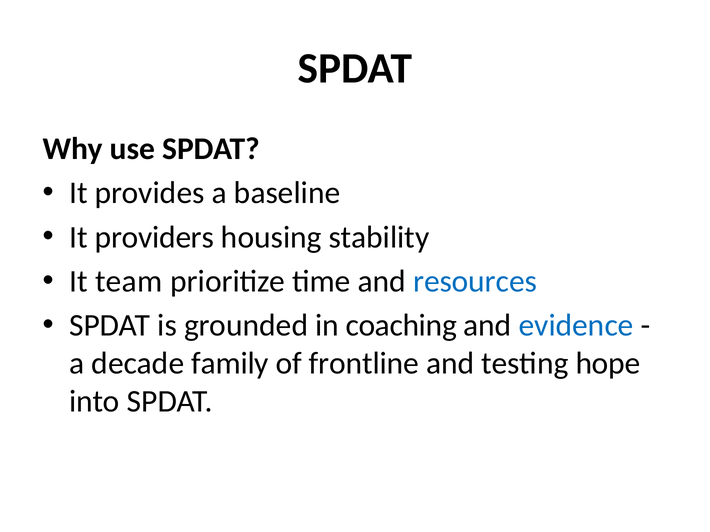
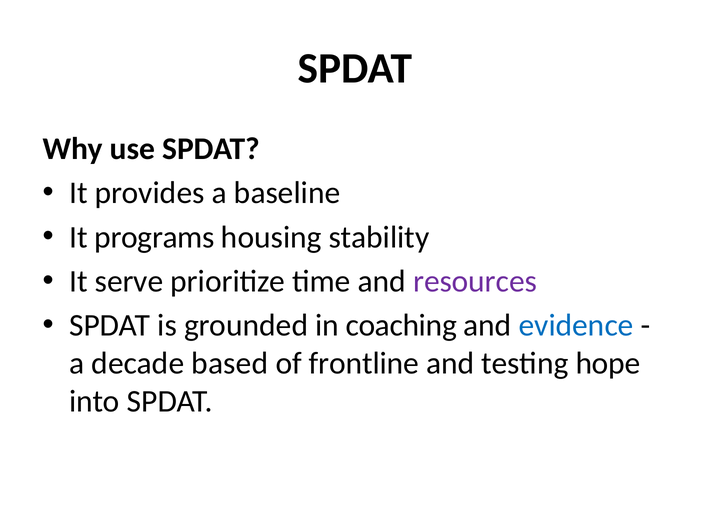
providers: providers -> programs (154, 237)
team: team -> serve (129, 282)
resources colour: blue -> purple (475, 282)
family: family -> based (230, 364)
